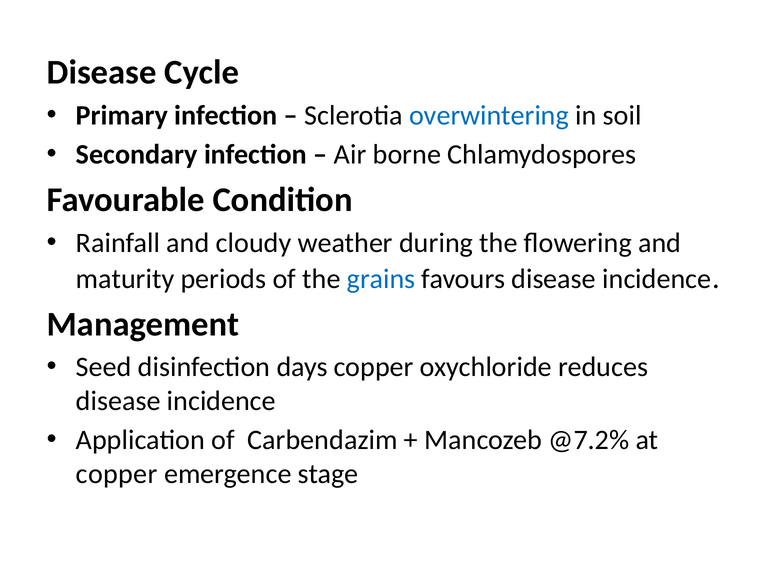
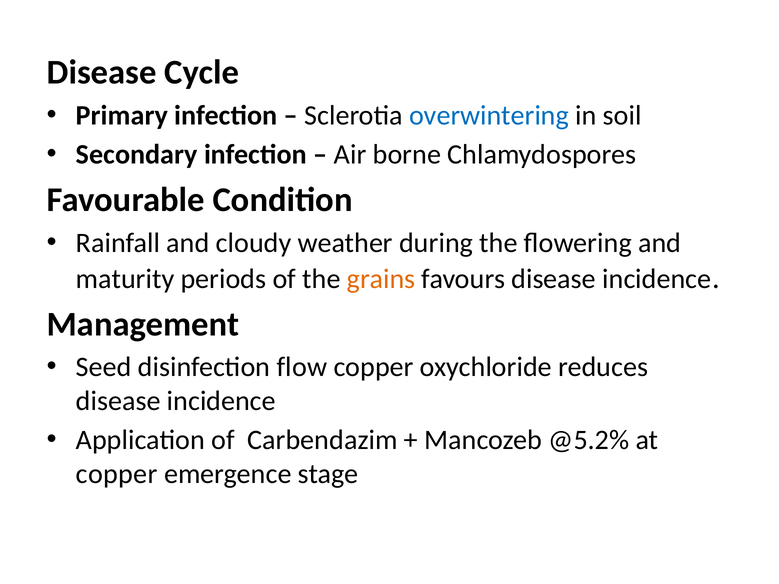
grains colour: blue -> orange (381, 279)
days: days -> flow (302, 367)
@7.2%: @7.2% -> @5.2% (589, 440)
